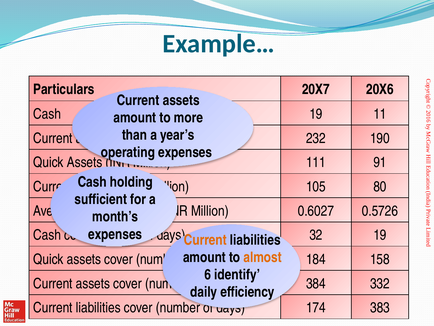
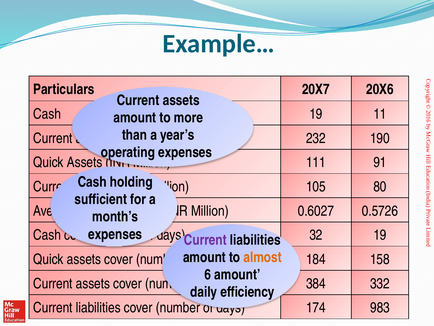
Current colour: orange -> purple (205, 240)
6 identify: identify -> amount (237, 274)
383: 383 -> 983 (380, 307)
